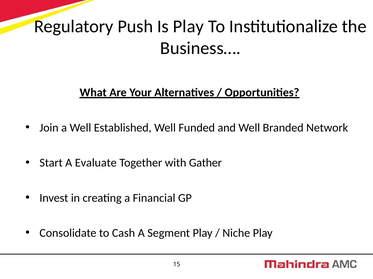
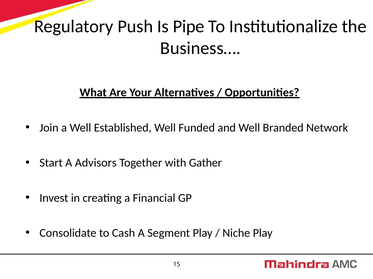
Is Play: Play -> Pipe (189, 26)
Evaluate: Evaluate -> Advisors (96, 163)
